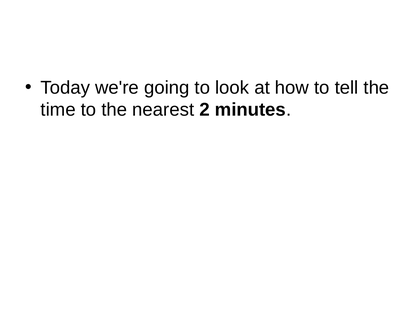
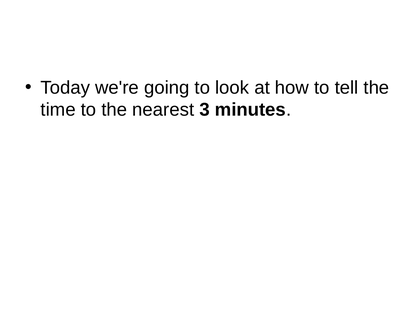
2: 2 -> 3 (205, 110)
